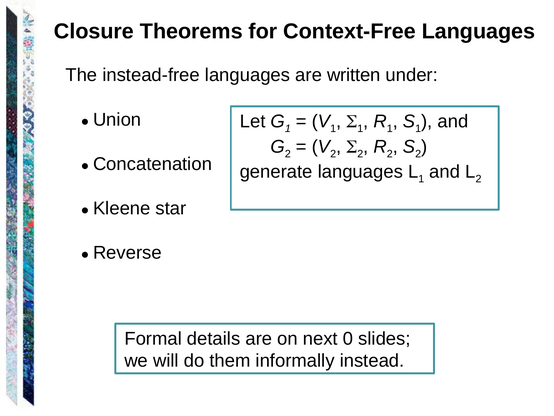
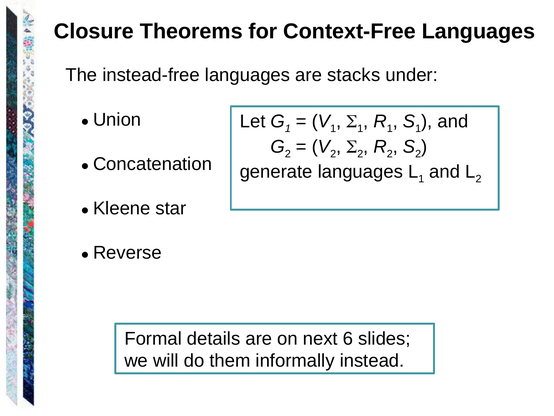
written: written -> stacks (354, 75)
0: 0 -> 6 (348, 338)
